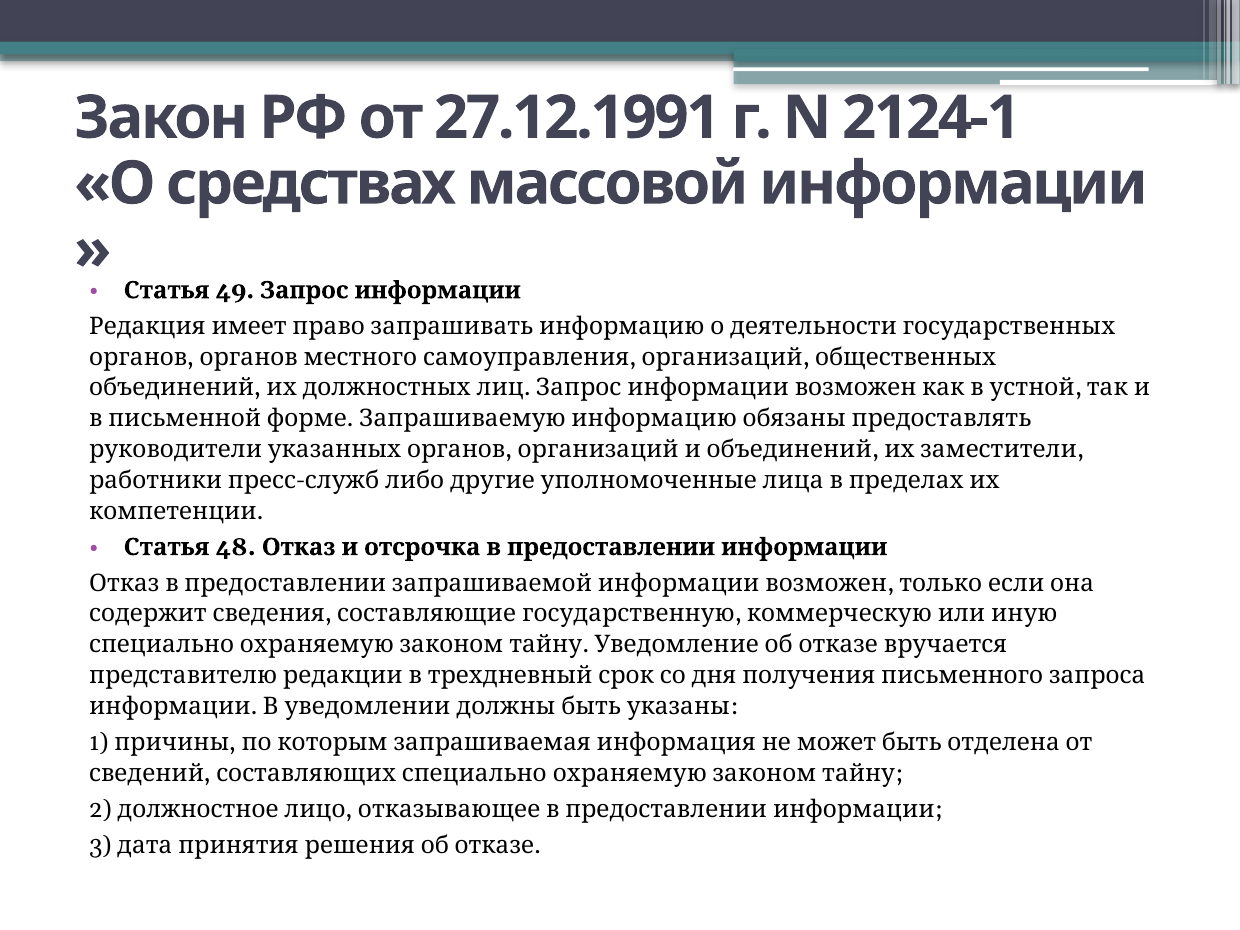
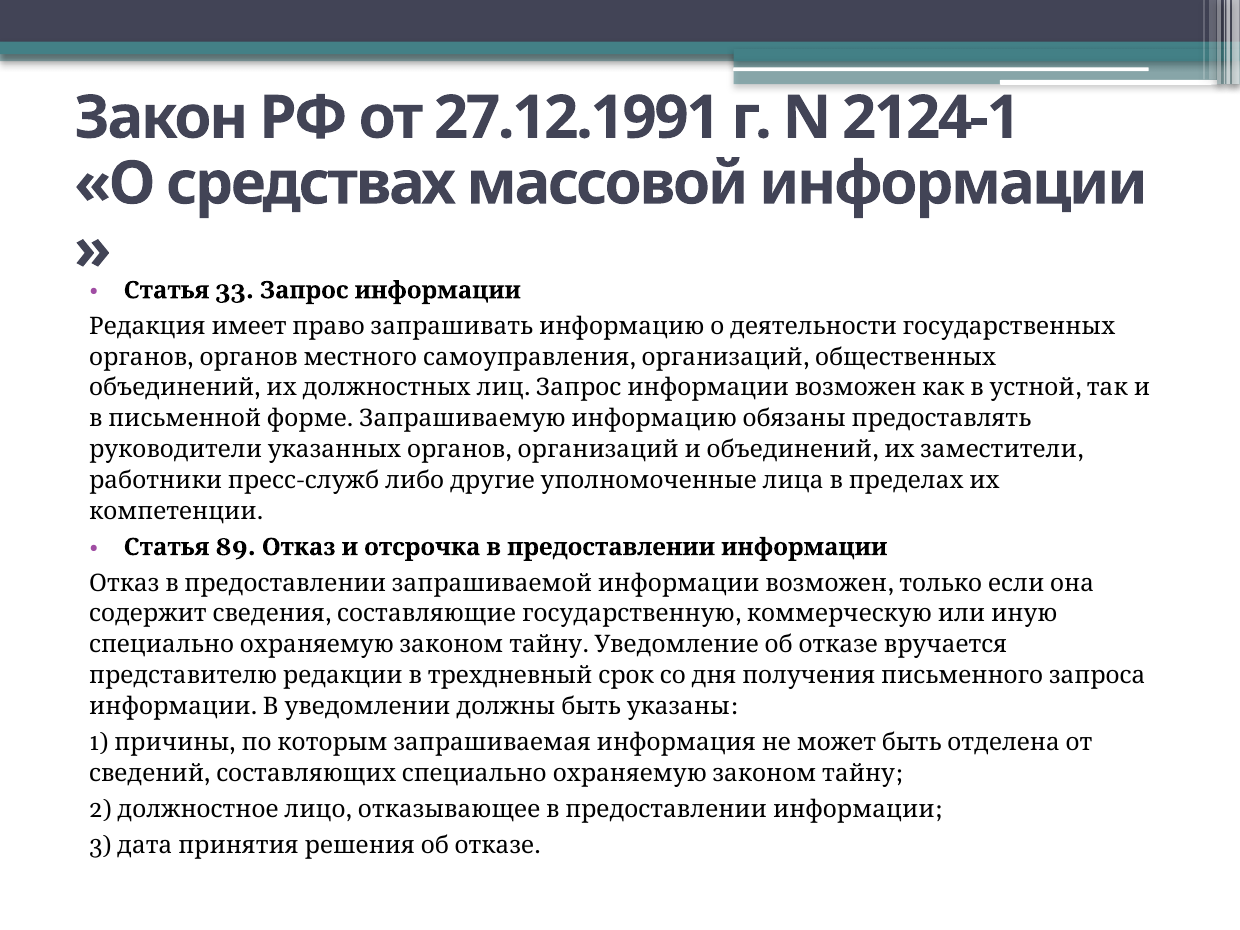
49: 49 -> 33 (235, 290)
48: 48 -> 89 (236, 547)
